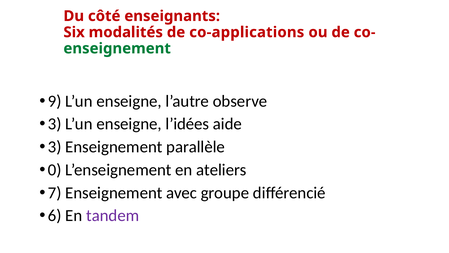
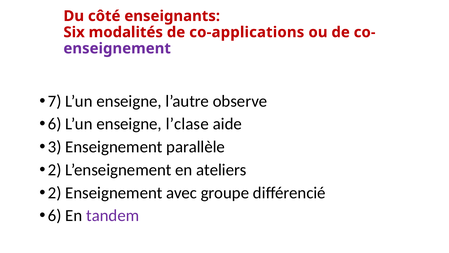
enseignement colour: green -> purple (117, 48)
9: 9 -> 7 (55, 101)
3: 3 -> 6 (55, 124)
l’idées: l’idées -> l’clase (187, 124)
0: 0 -> 2 (55, 170)
7: 7 -> 2 (55, 192)
